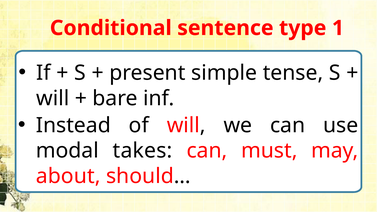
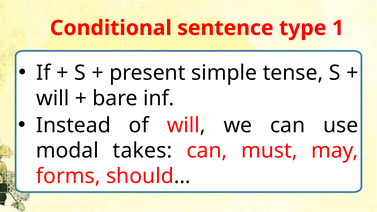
about: about -> forms (68, 176)
